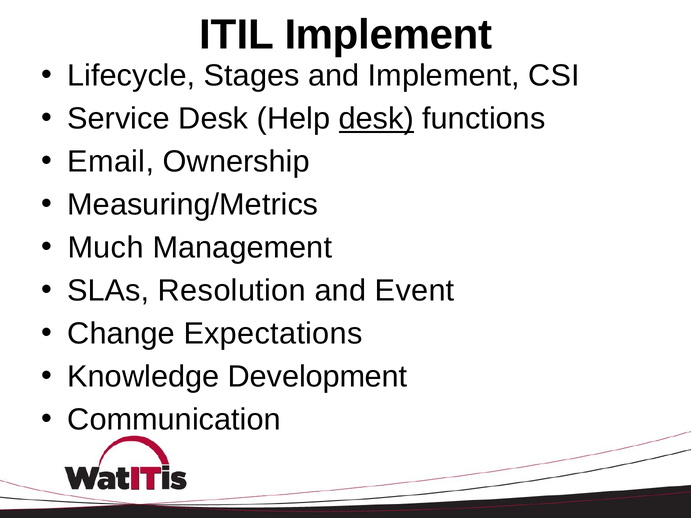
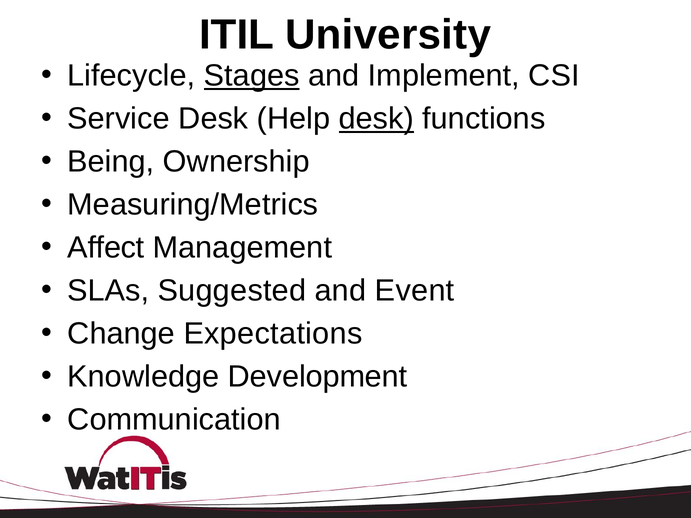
ITIL Implement: Implement -> University (388, 35)
Stages underline: none -> present (252, 76)
Email: Email -> Being (111, 162)
Much: Much -> Affect (106, 248)
Resolution: Resolution -> Suggested (232, 291)
